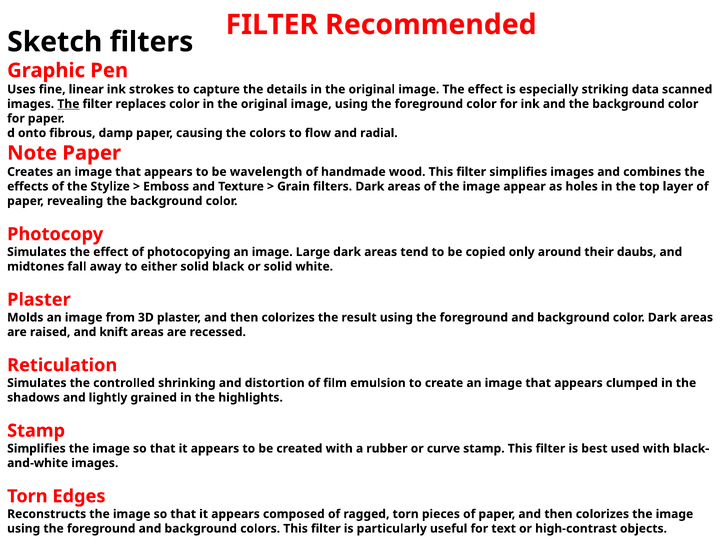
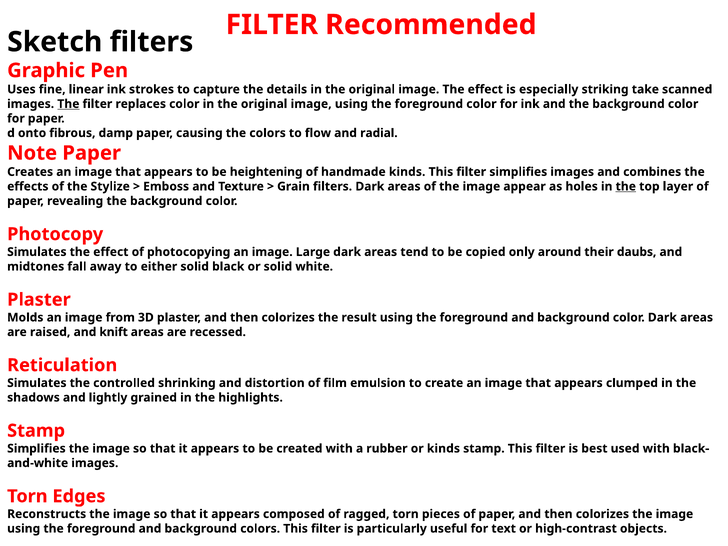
data: data -> take (645, 89)
wavelength: wavelength -> heightening (266, 172)
handmade wood: wood -> kinds (407, 172)
the underline: none -> present (626, 186)
or curve: curve -> kinds (443, 449)
